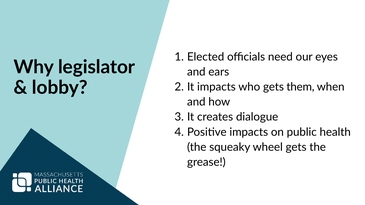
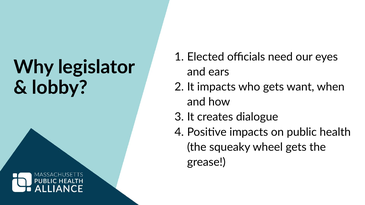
them: them -> want (300, 87)
